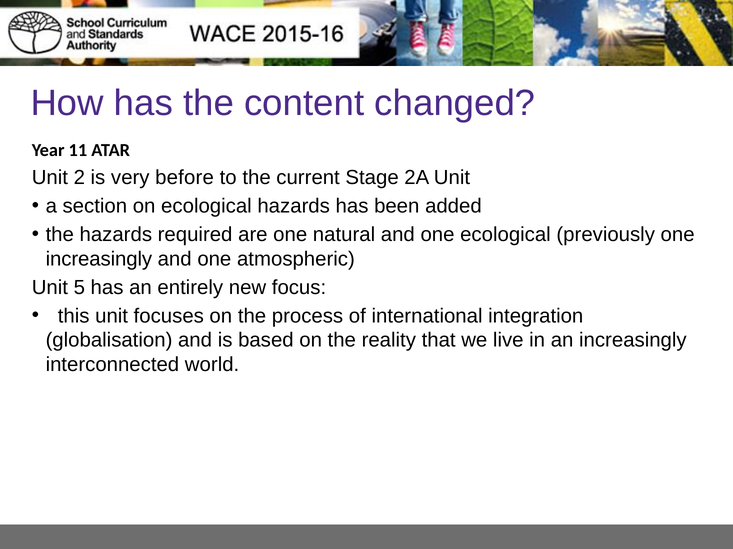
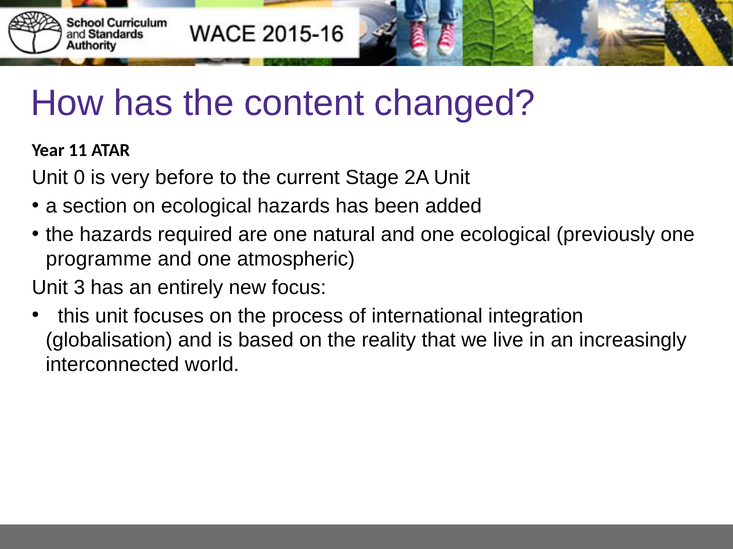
2: 2 -> 0 (79, 178)
increasingly: increasingly -> programme (99, 259)
5: 5 -> 3 (79, 288)
